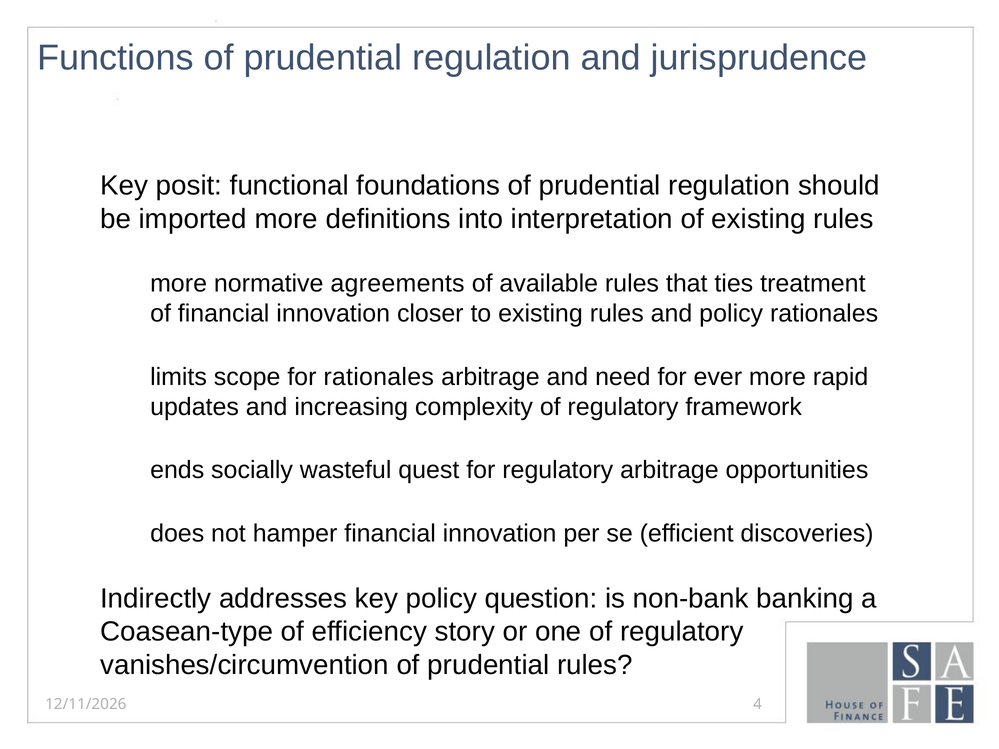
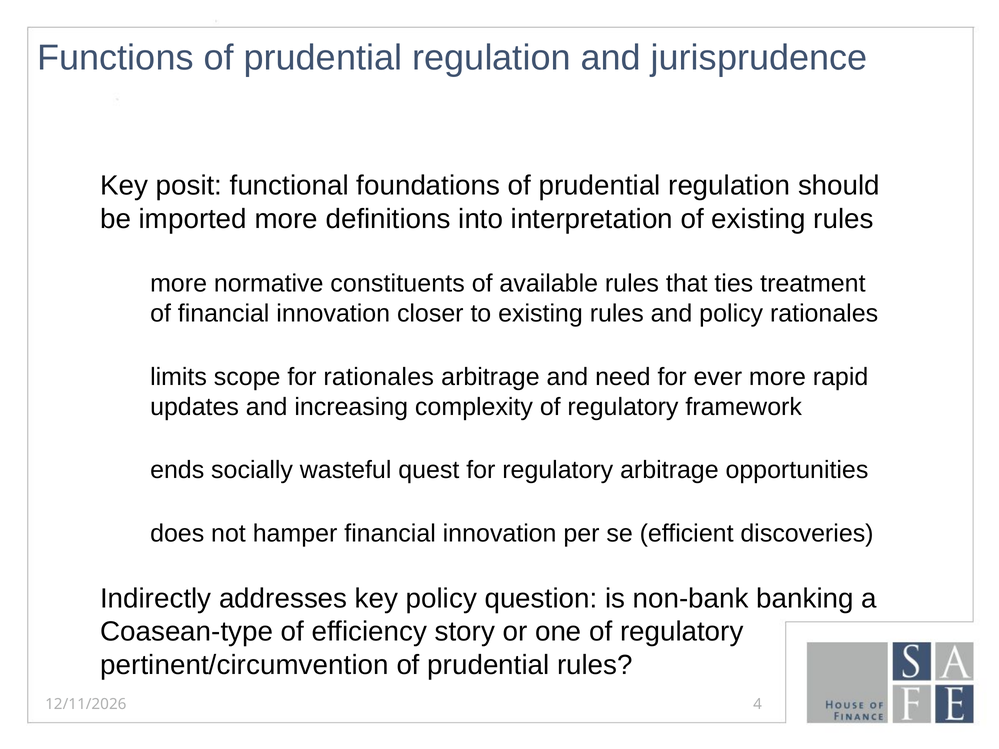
agreements: agreements -> constituents (398, 284)
vanishes/circumvention: vanishes/circumvention -> pertinent/circumvention (244, 665)
